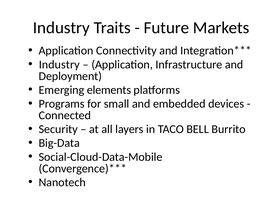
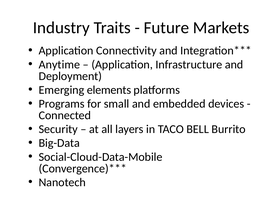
Industry: Industry -> Anytime (59, 65)
